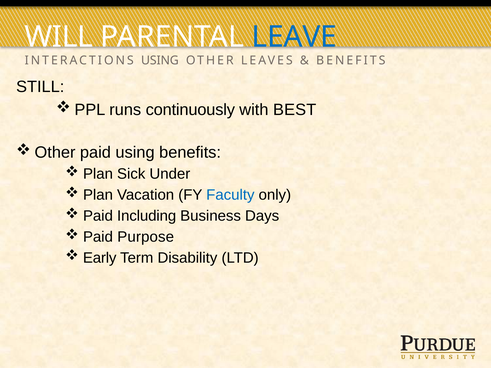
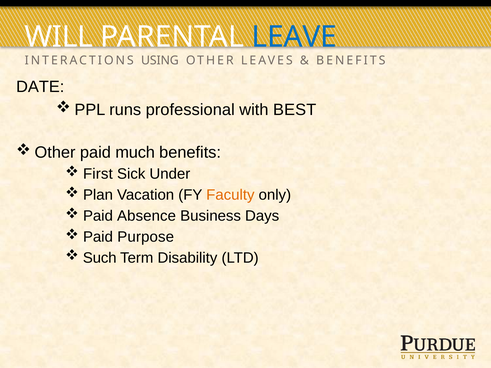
STILL: STILL -> DATE (40, 87)
continuously: continuously -> professional (190, 110)
paid using: using -> much (135, 152)
Plan: Plan -> First (98, 174)
Faculty colour: blue -> orange (230, 195)
Including: Including -> Absence (147, 216)
Early: Early -> Such (100, 258)
